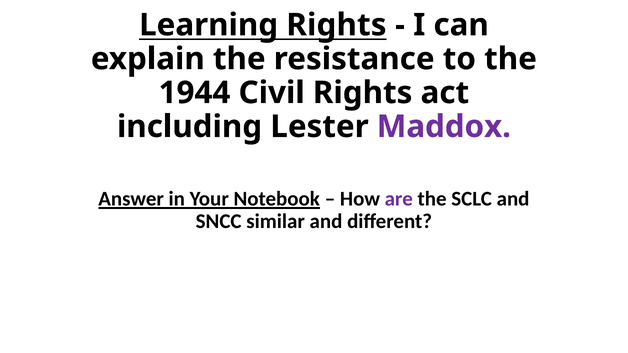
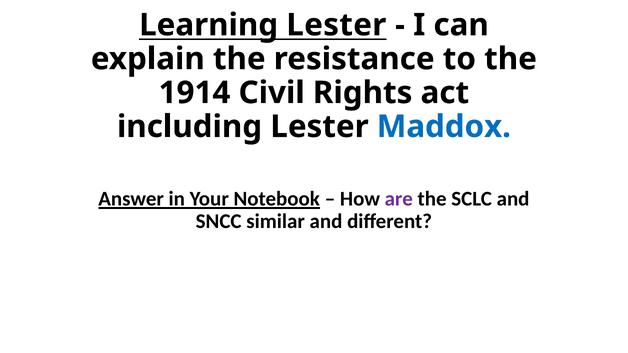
Learning Rights: Rights -> Lester (336, 25)
1944: 1944 -> 1914 (194, 93)
Maddox colour: purple -> blue (444, 127)
